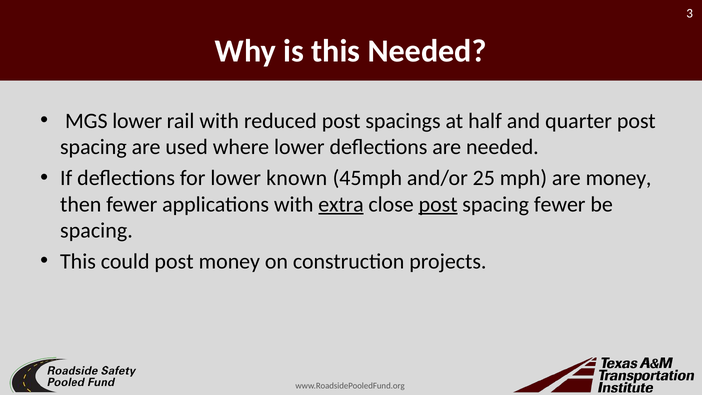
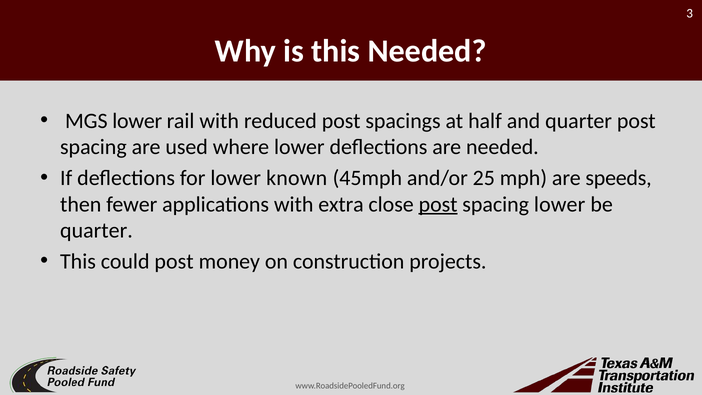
are money: money -> speeds (619, 178)
extra underline: present -> none (341, 204)
spacing fewer: fewer -> lower (560, 204)
spacing: spacing -> quarter (96, 231)
